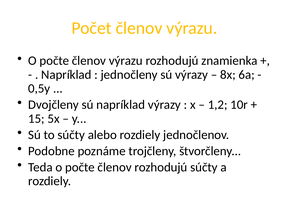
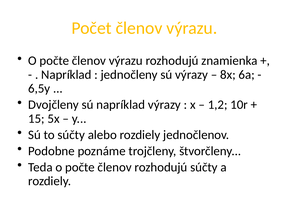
0,5y: 0,5y -> 6,5y (39, 88)
